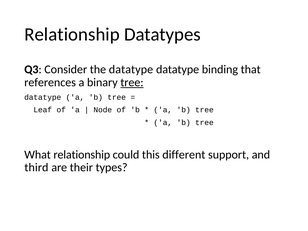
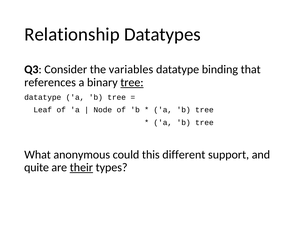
the datatype: datatype -> variables (131, 69)
What relationship: relationship -> anonymous (82, 155)
third: third -> quite (37, 168)
their underline: none -> present (81, 168)
